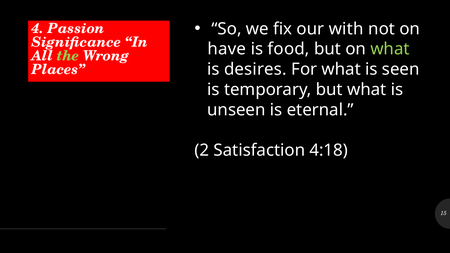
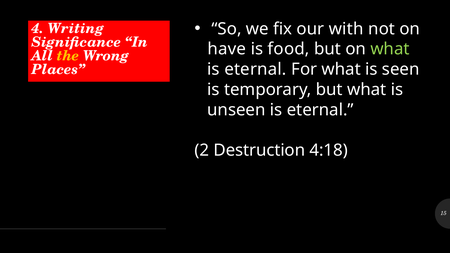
Passion: Passion -> Writing (76, 29)
the colour: light green -> yellow (68, 56)
desires: desires -> eternal (255, 69)
Satisfaction: Satisfaction -> Destruction (259, 150)
